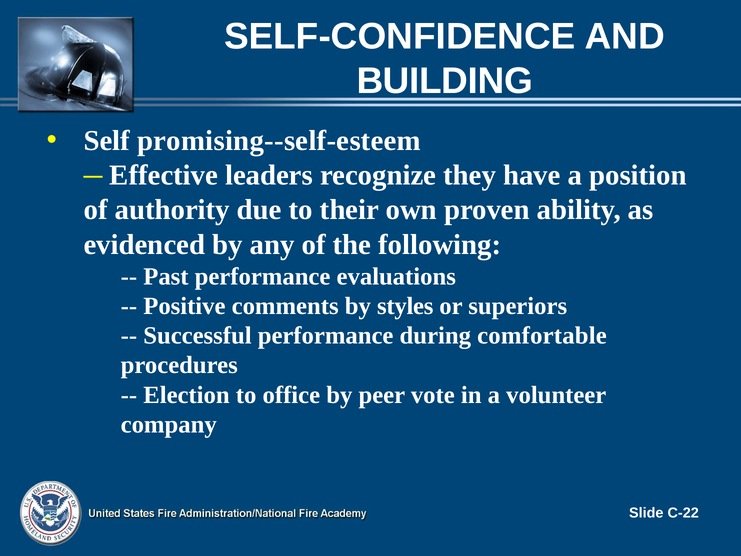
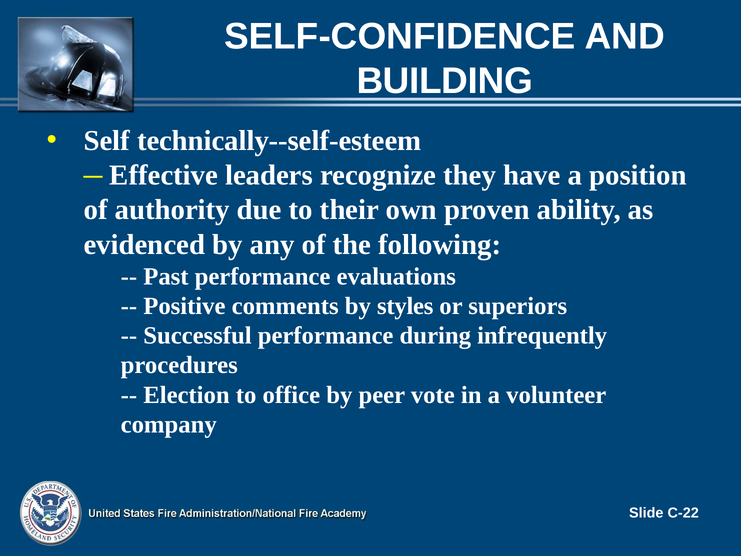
promising--self-esteem: promising--self-esteem -> technically--self-esteem (279, 141)
comfortable: comfortable -> infrequently (542, 336)
